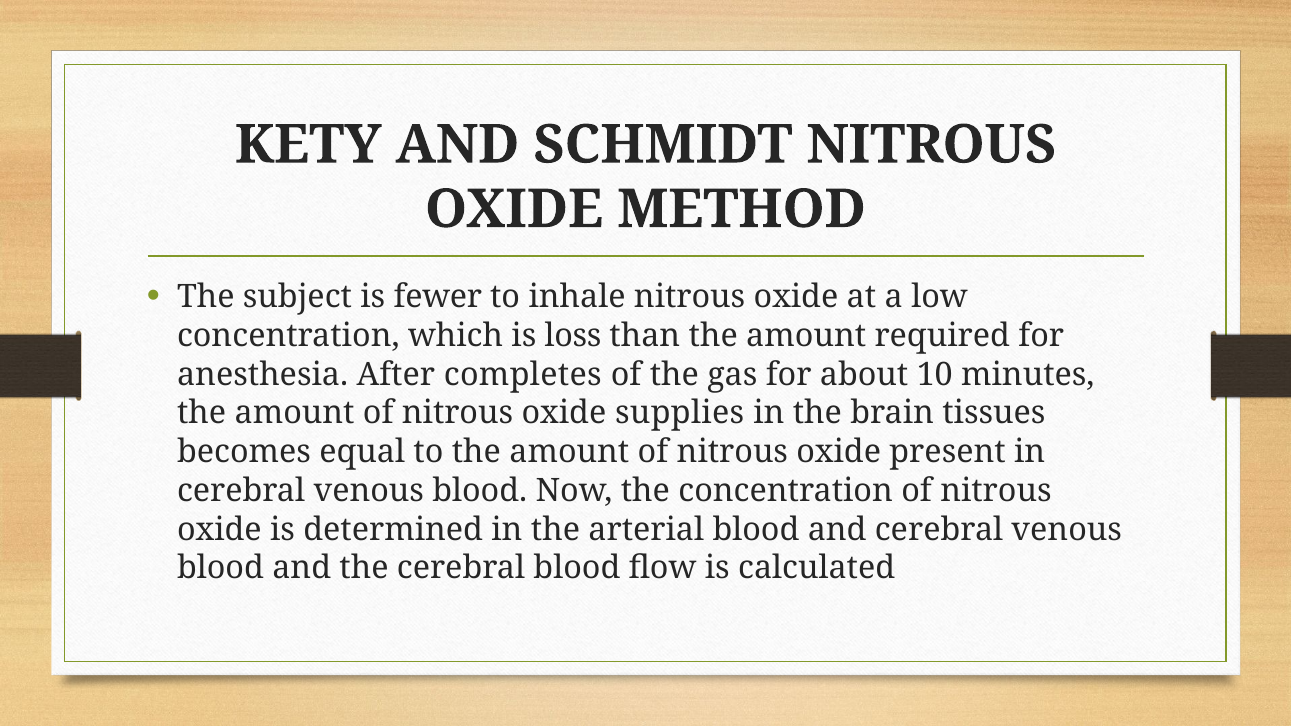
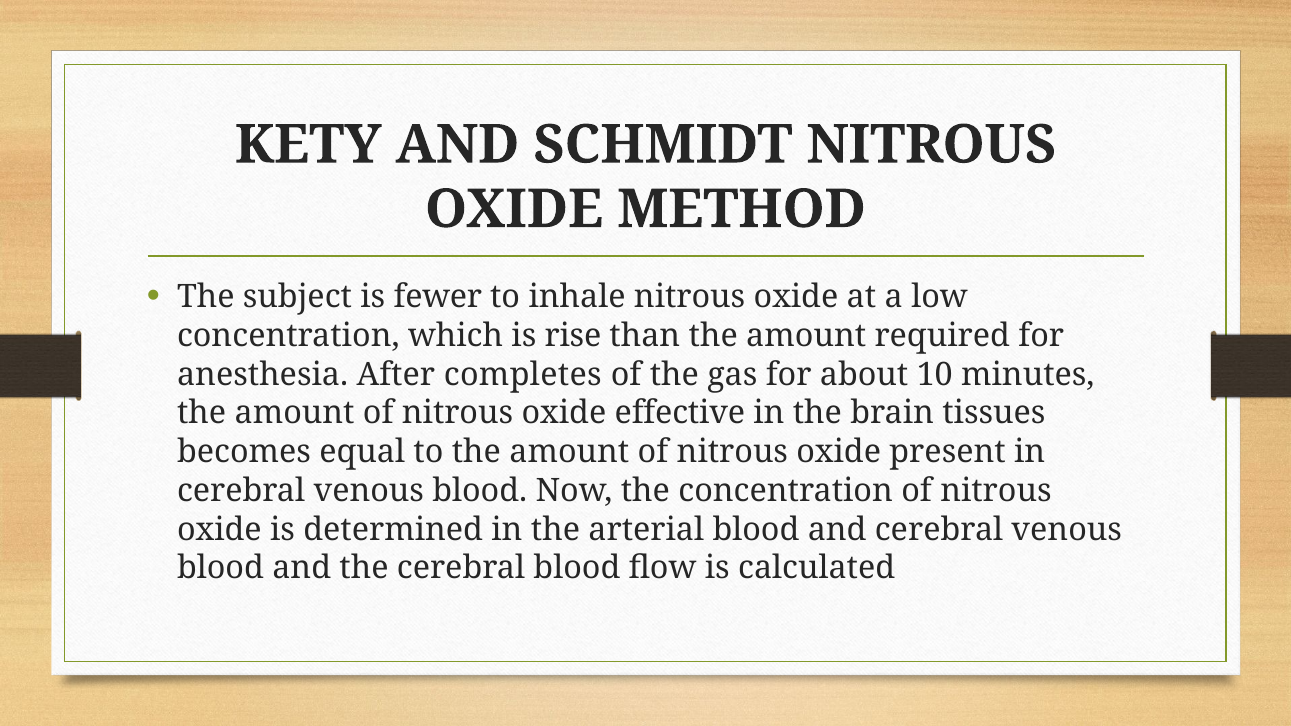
loss: loss -> rise (573, 336)
supplies: supplies -> effective (680, 413)
